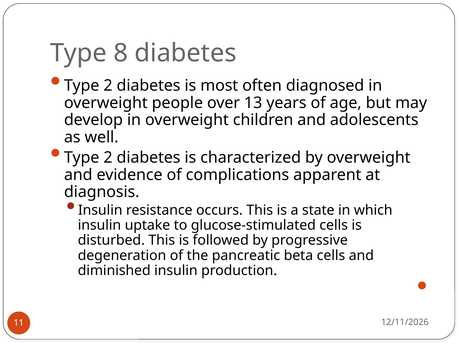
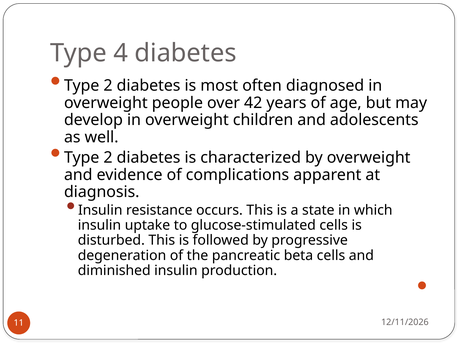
8: 8 -> 4 (121, 53)
13: 13 -> 42 (253, 103)
